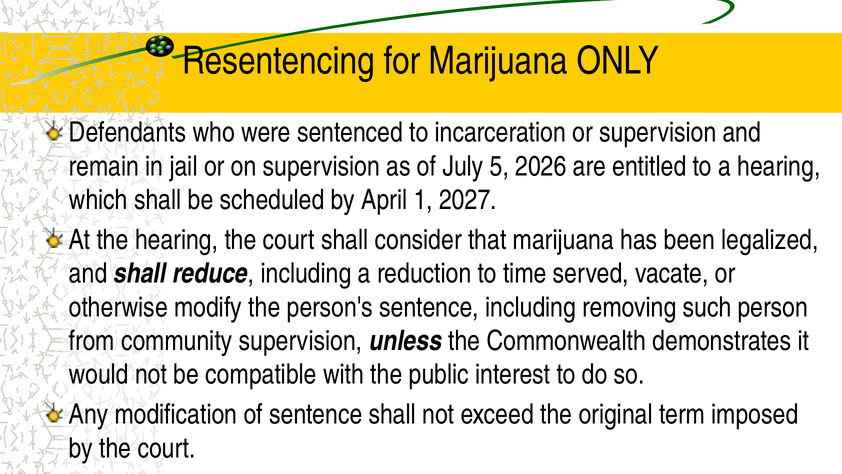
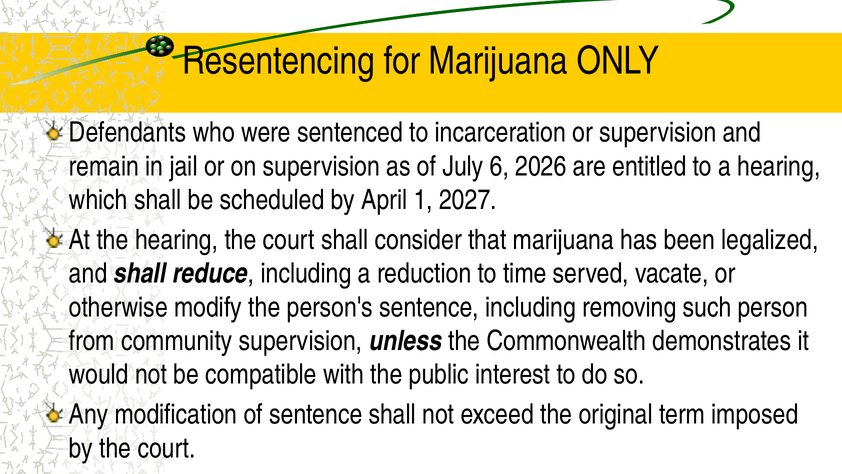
5: 5 -> 6 (499, 166)
